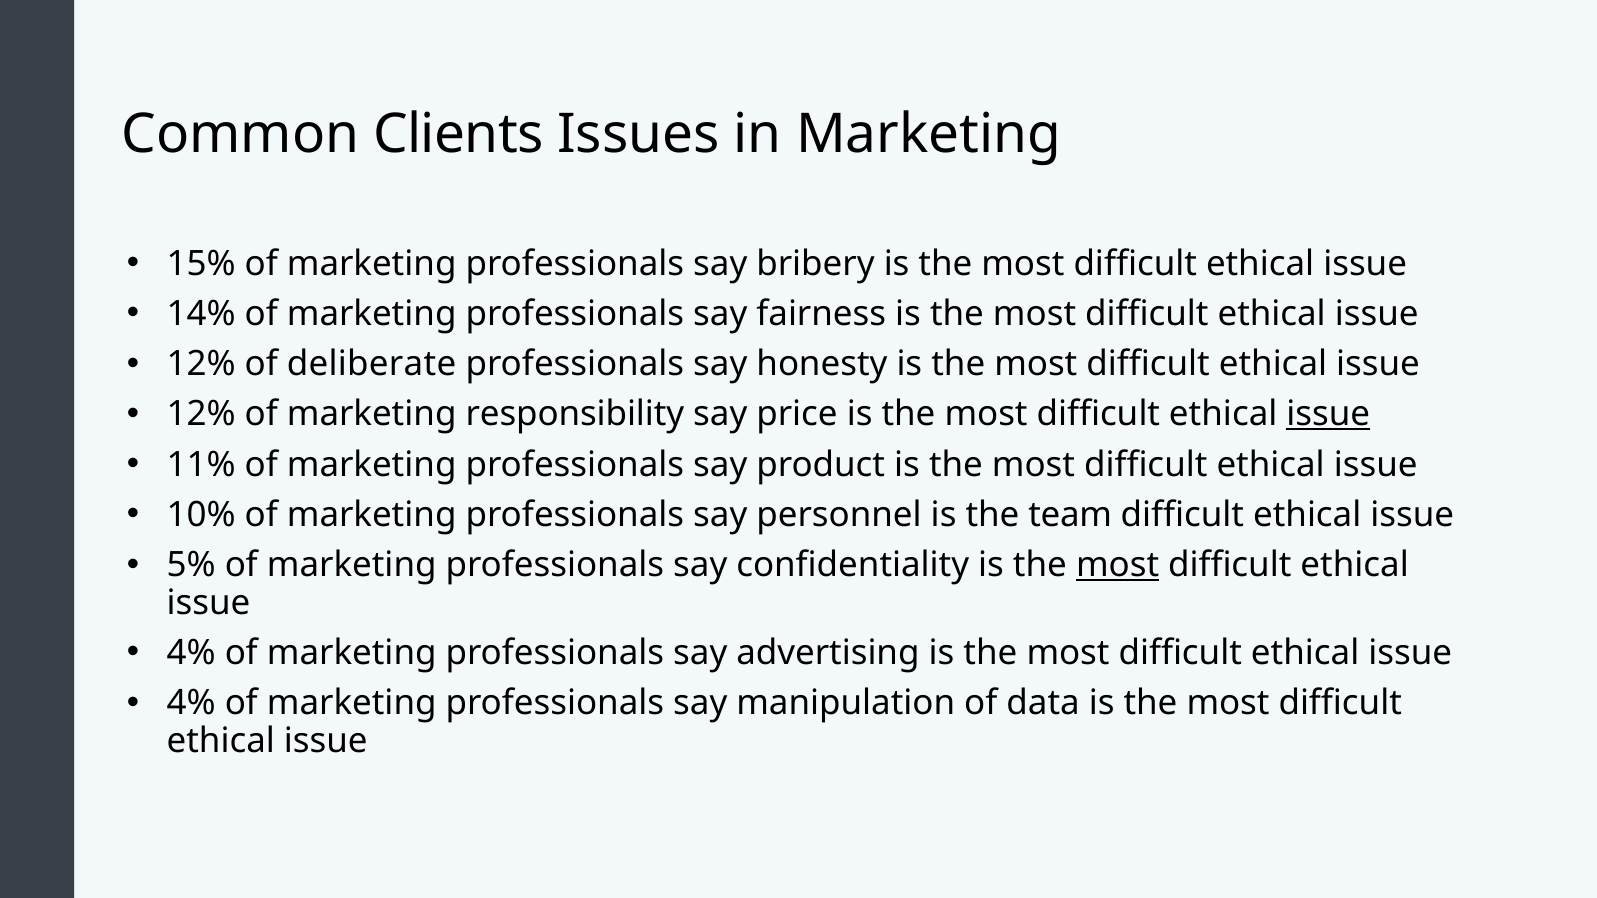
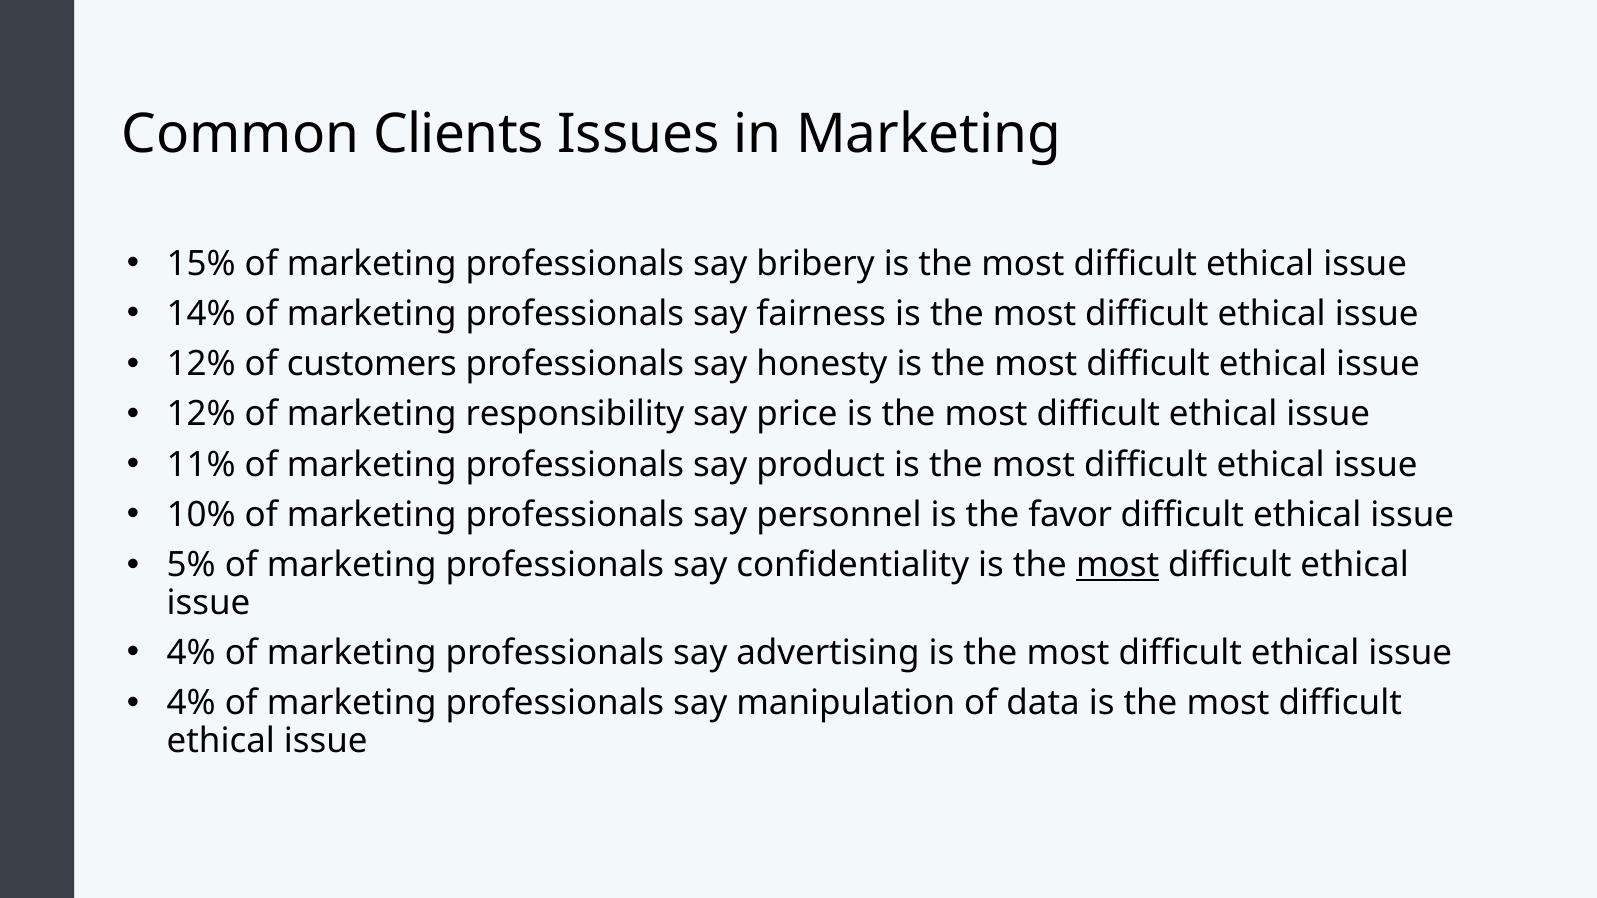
deliberate: deliberate -> customers (372, 364)
issue underline: present -> none (1328, 414)
team: team -> favor (1070, 515)
